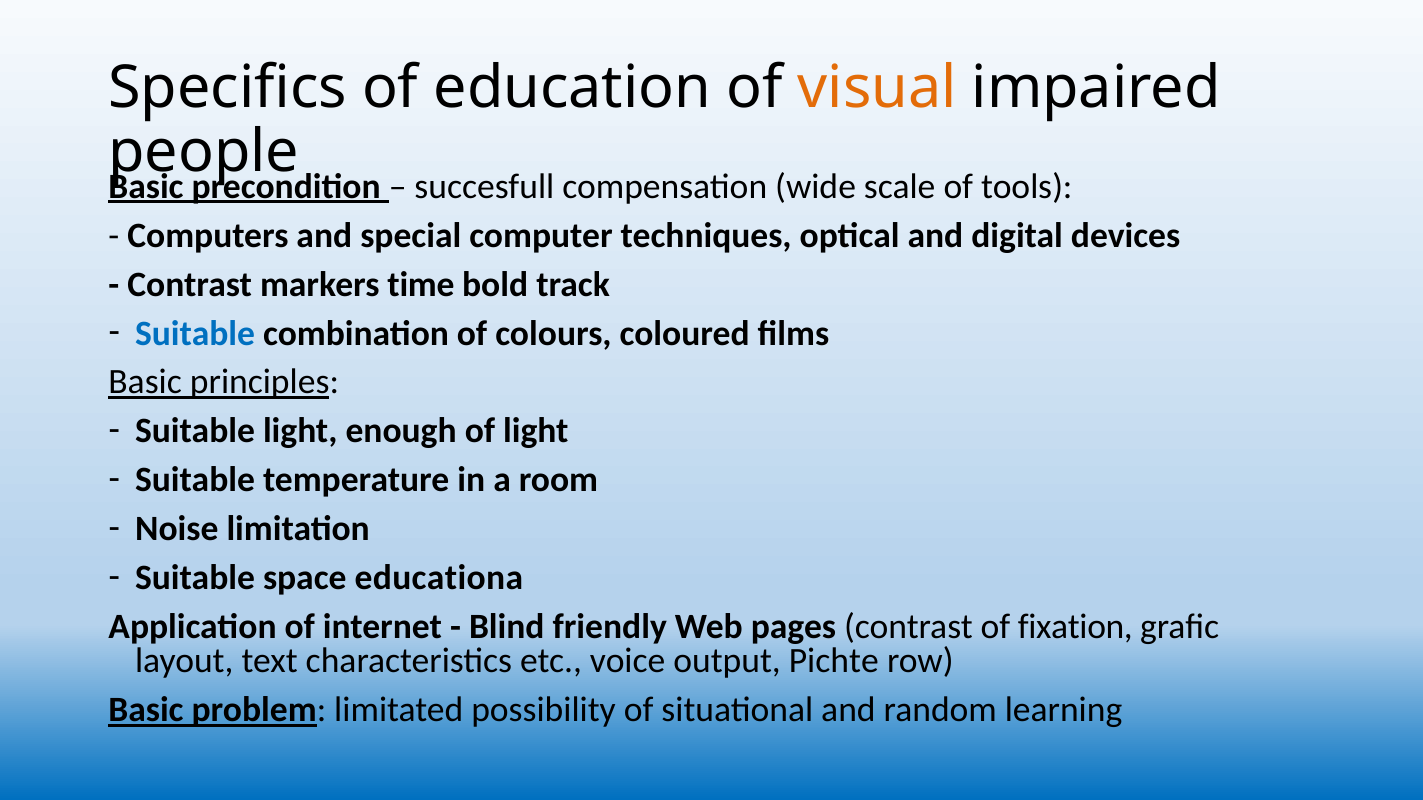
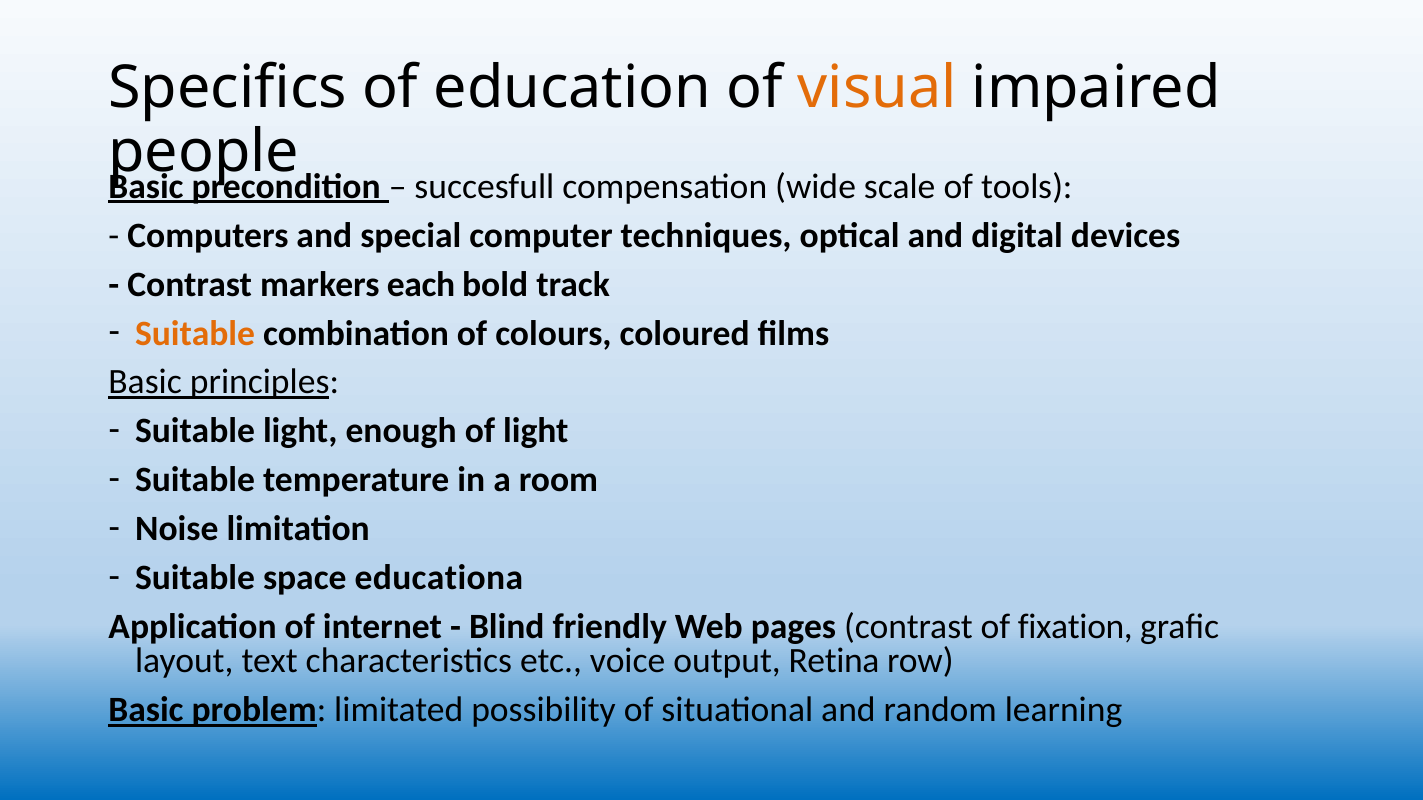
time: time -> each (421, 284)
Suitable colour: blue -> orange (195, 333)
Pichte: Pichte -> Retina (834, 662)
